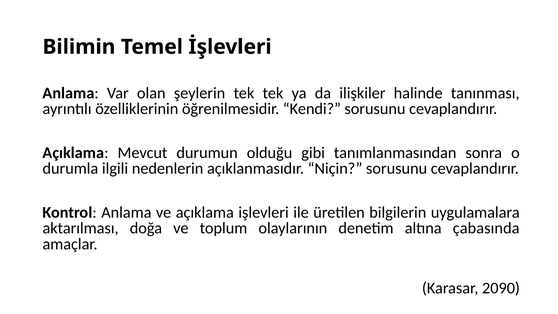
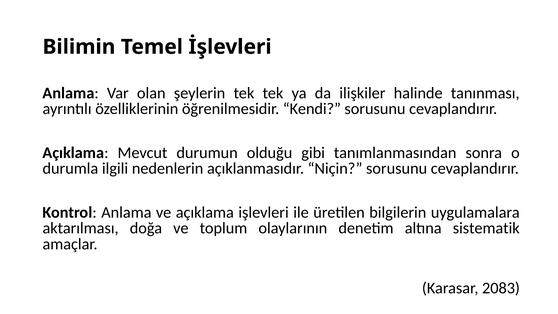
çabasında: çabasında -> sistematik (486, 228)
2090: 2090 -> 2083 (501, 288)
